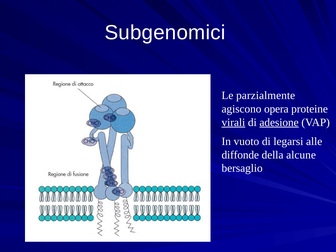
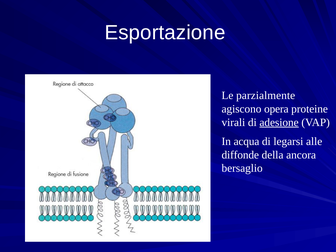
Subgenomici: Subgenomici -> Esportazione (165, 33)
virali underline: present -> none (233, 122)
vuoto: vuoto -> acqua (246, 141)
alcune: alcune -> ancora (301, 155)
